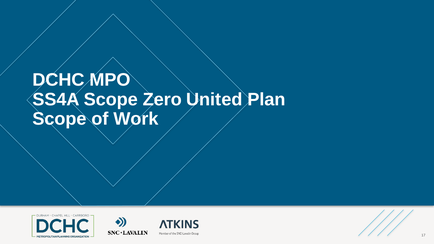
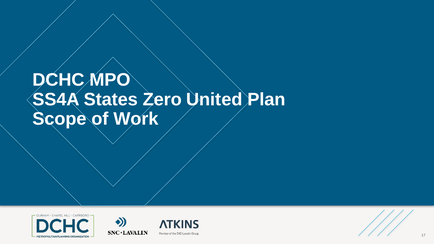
SS4A Scope: Scope -> States (111, 99)
